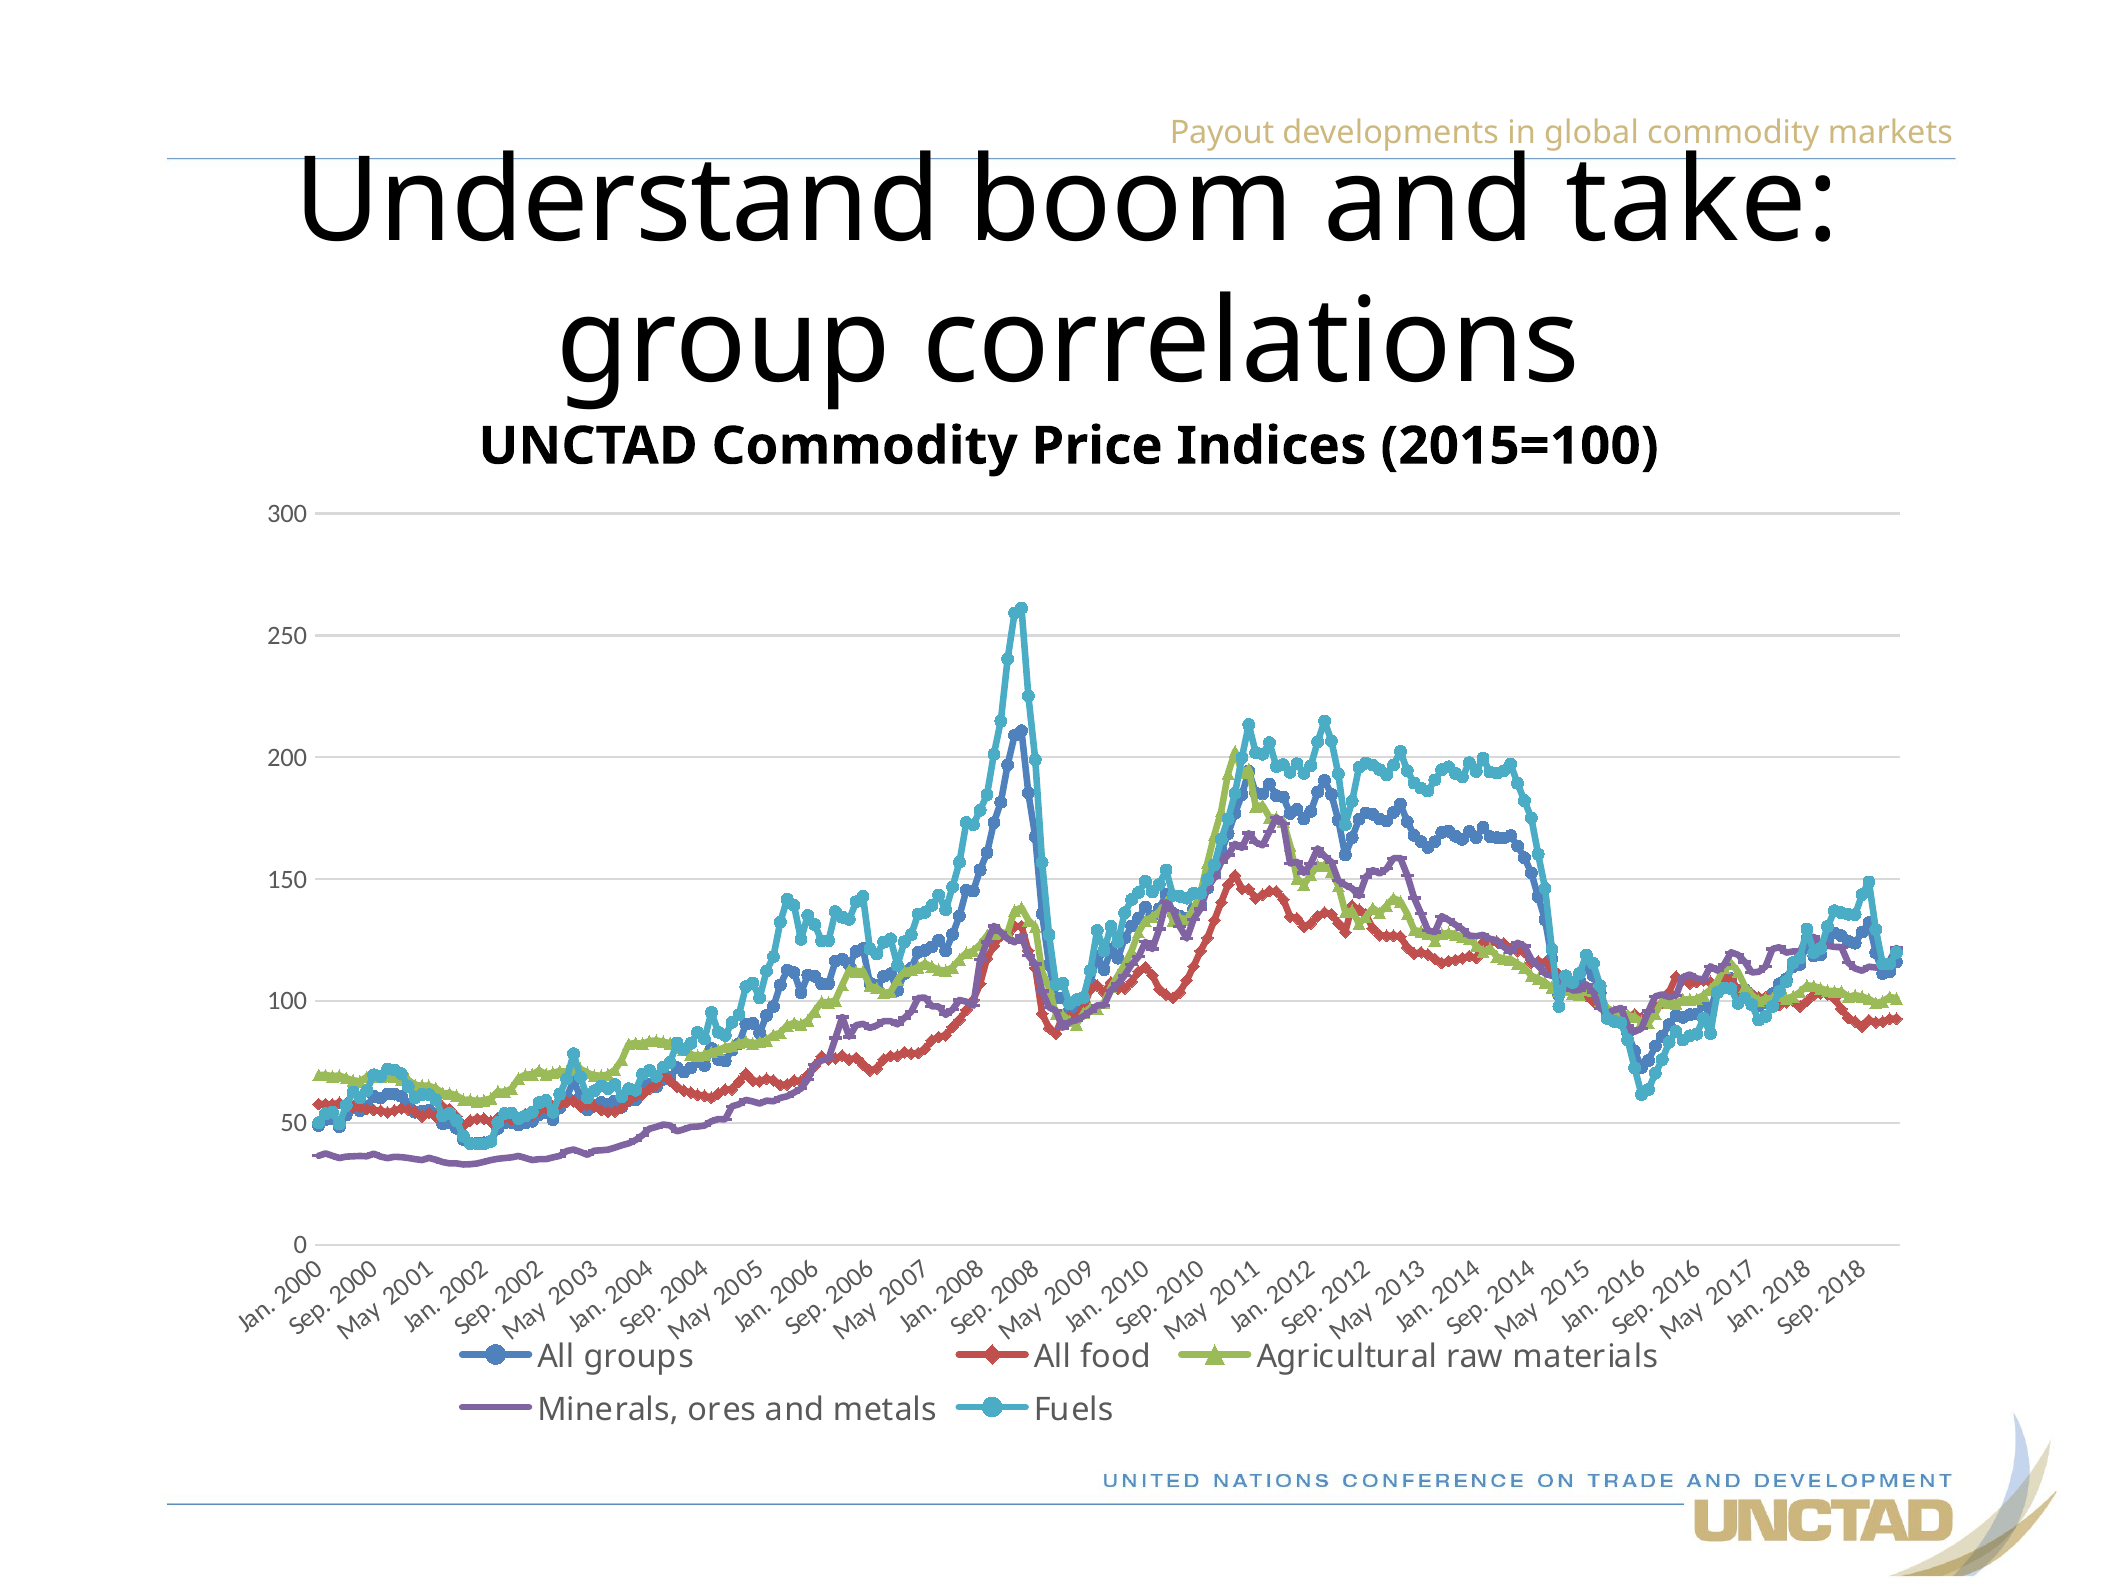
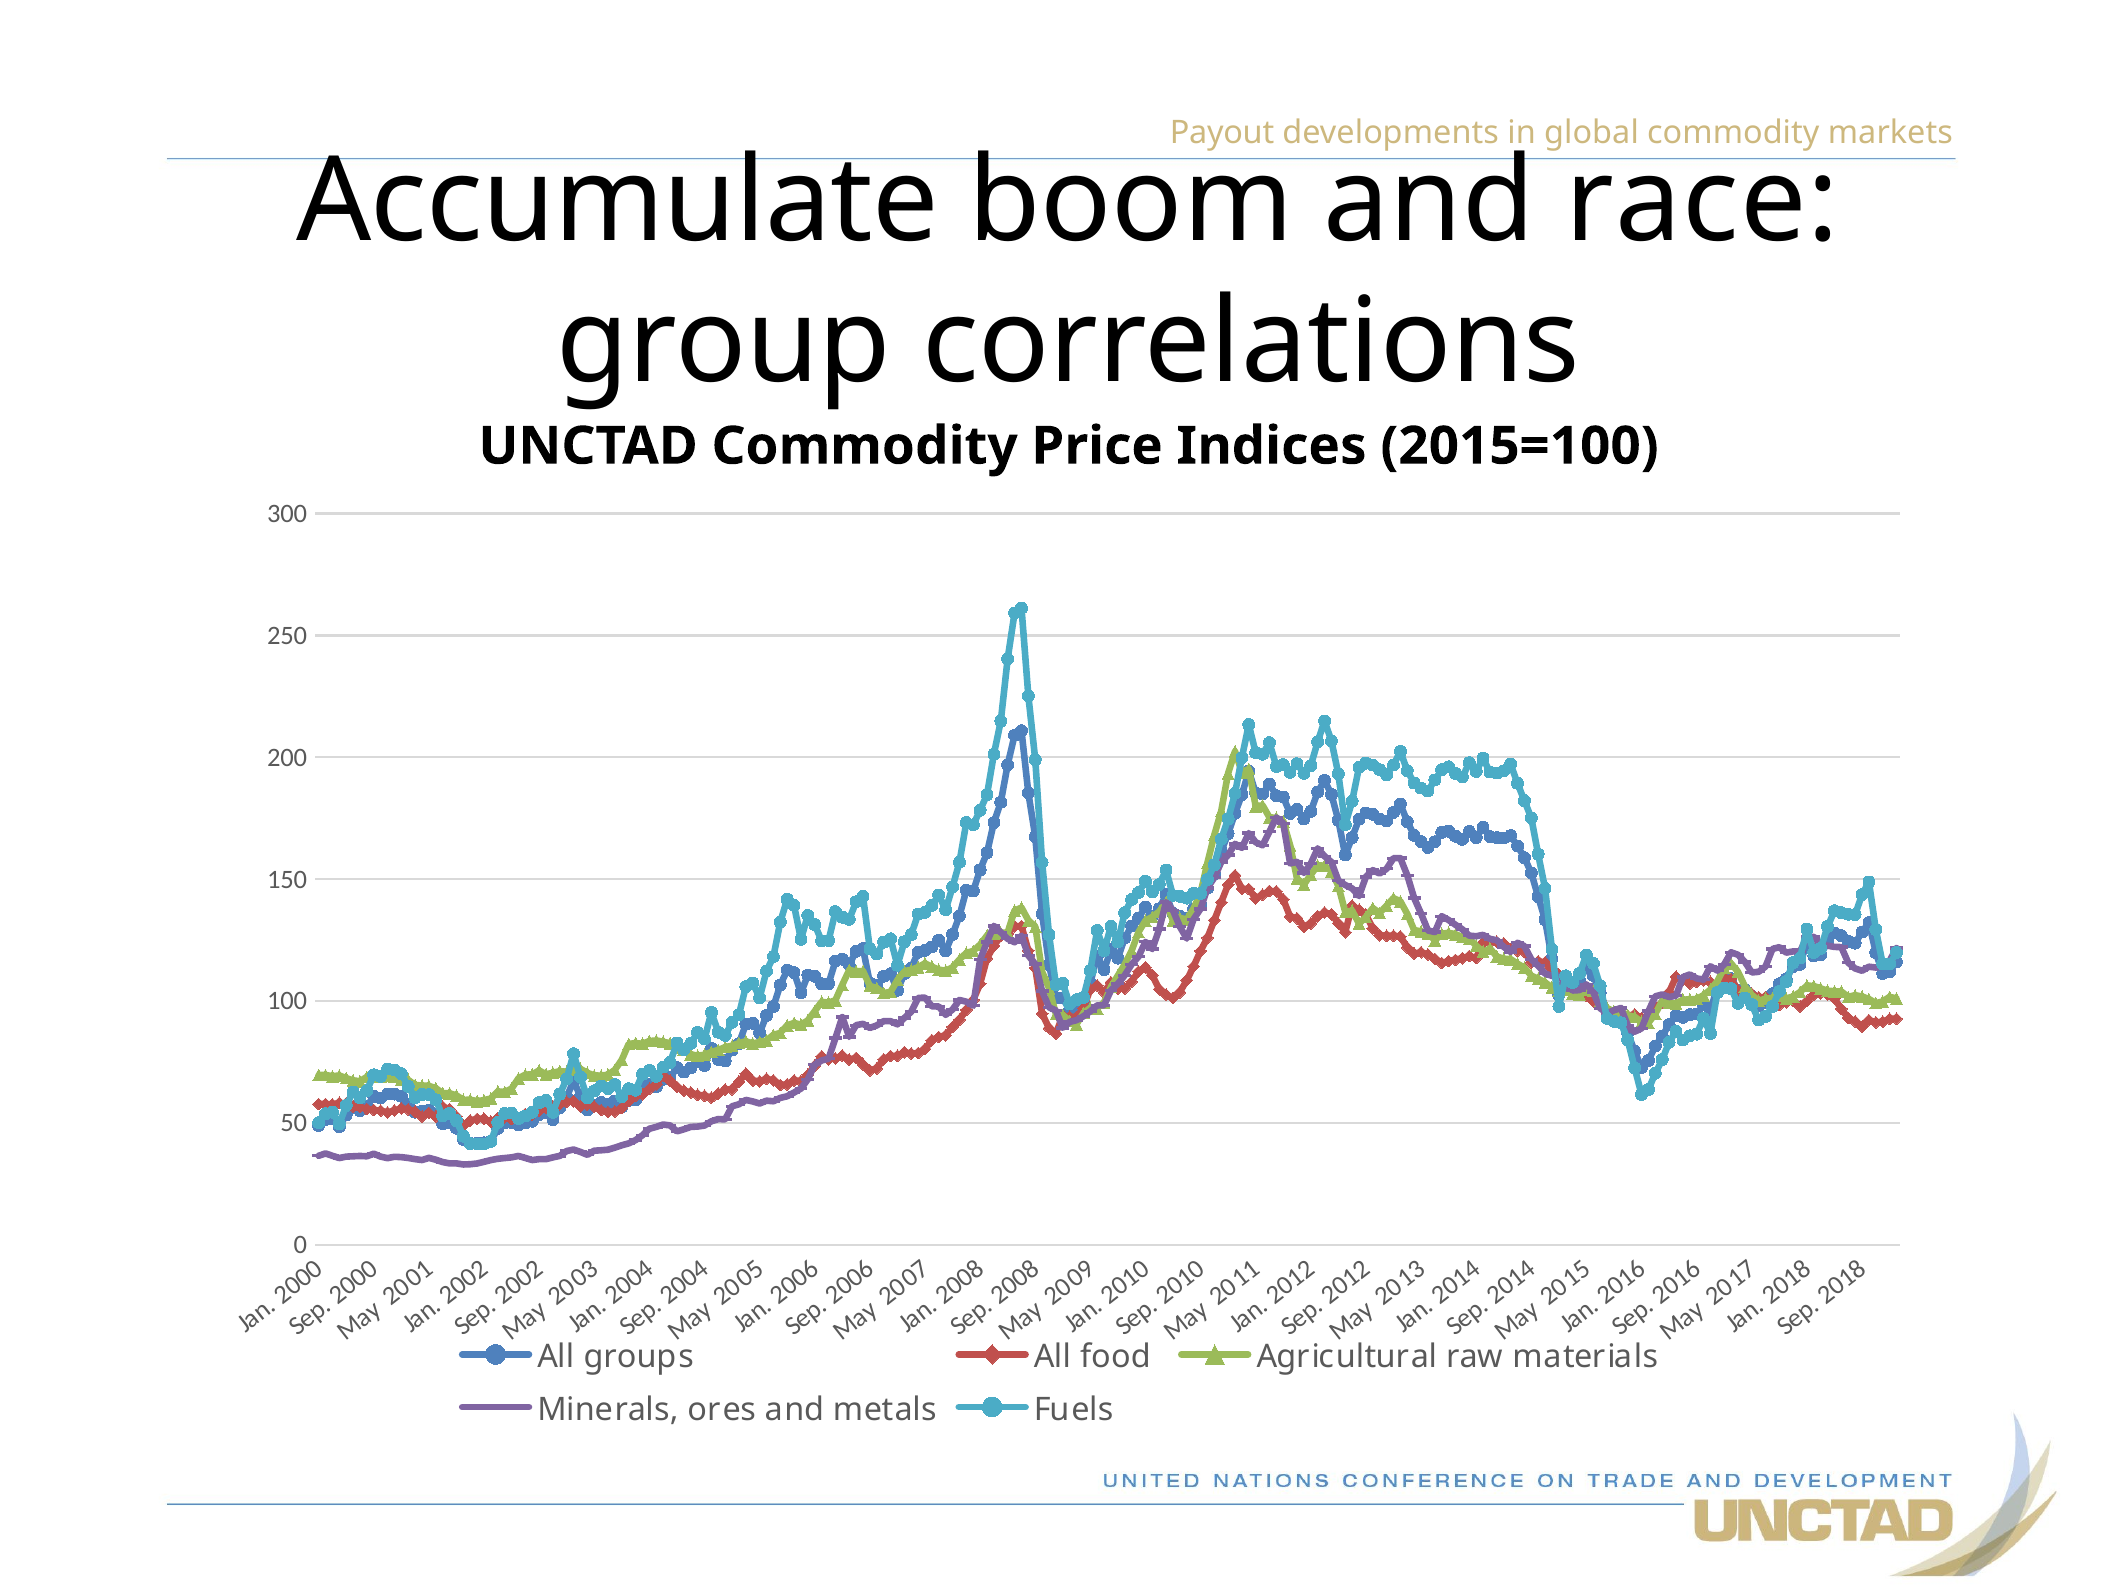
Understand: Understand -> Accumulate (617, 202)
take: take -> race (1702, 202)
